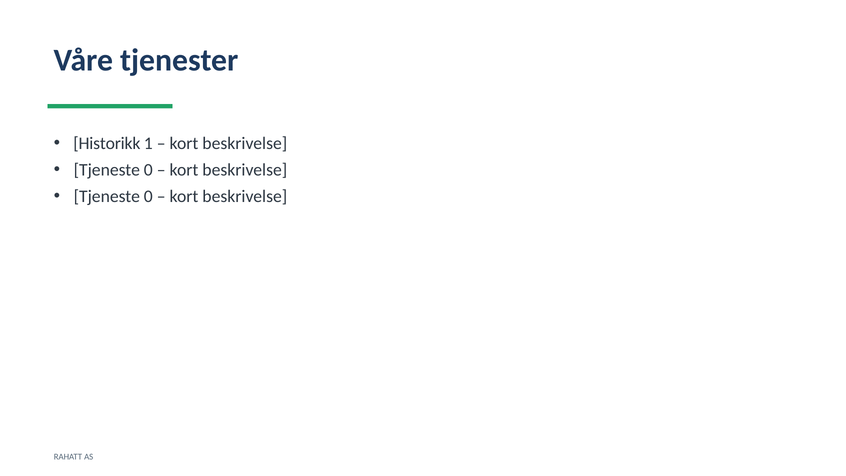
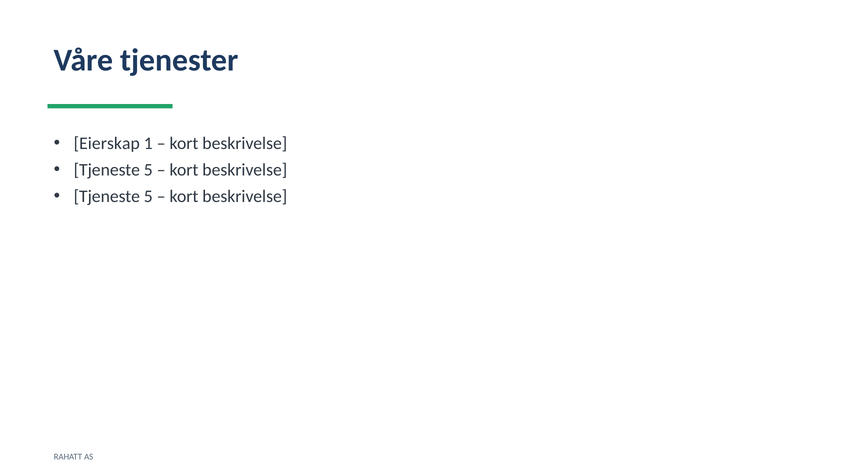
Historikk: Historikk -> Eierskap (107, 143)
0: 0 -> 5 (148, 170)
0: 0 -> 5 (148, 196)
